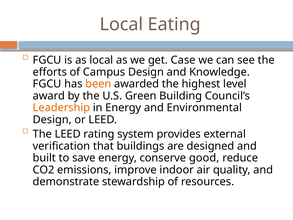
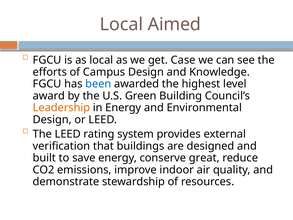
Eating: Eating -> Aimed (174, 24)
been colour: orange -> blue (98, 84)
good: good -> great (204, 158)
